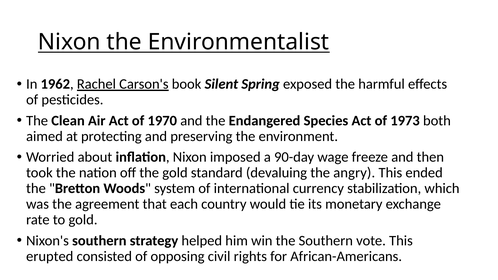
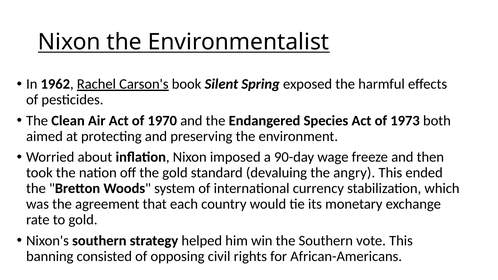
erupted: erupted -> banning (50, 256)
